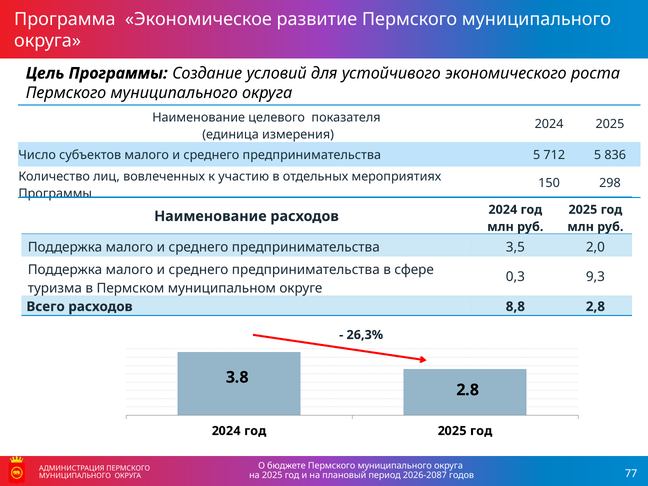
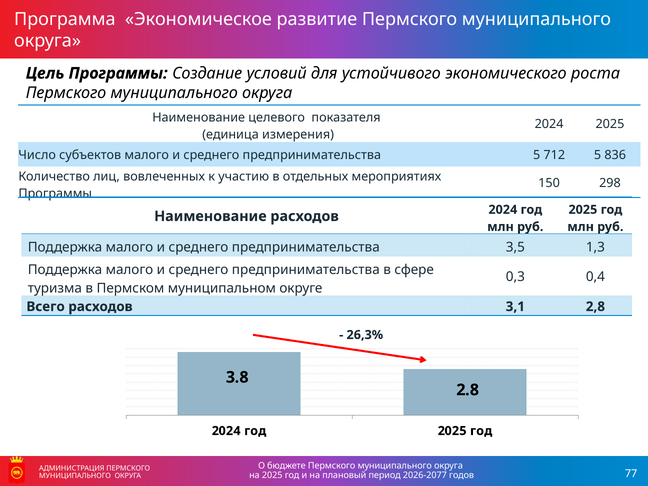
2,0: 2,0 -> 1,3 (595, 247)
9,3: 9,3 -> 0,4 (595, 277)
8,8: 8,8 -> 3,1 (515, 307)
2026-2087: 2026-2087 -> 2026-2077 (425, 475)
